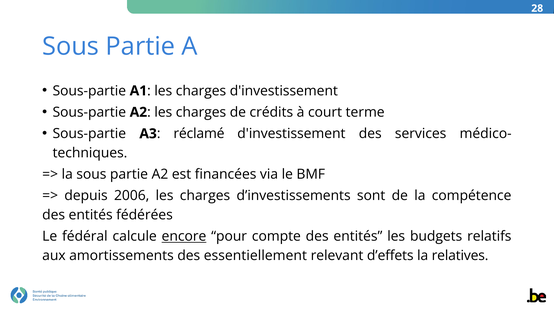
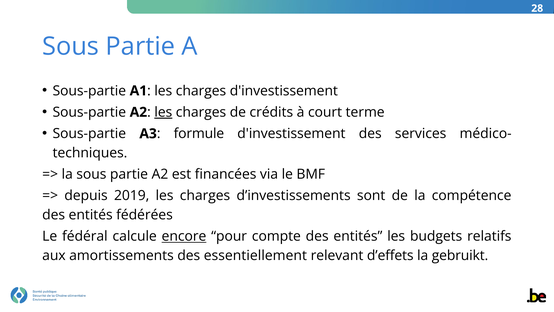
les underline: none -> present (163, 112)
réclamé: réclamé -> formule (199, 134)
2006: 2006 -> 2019 (132, 195)
relatives: relatives -> gebruikt (460, 255)
